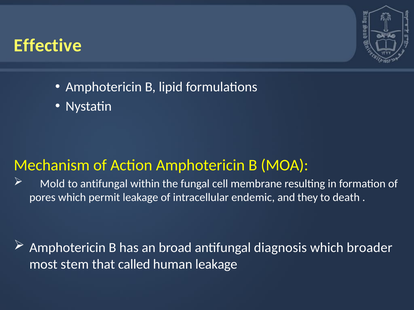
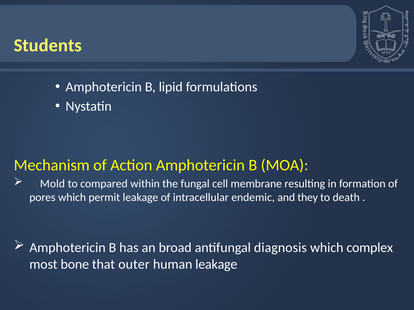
Effective: Effective -> Students (48, 45)
to antifungal: antifungal -> compared (104, 184)
broader: broader -> complex (370, 248)
stem: stem -> bone (75, 265)
called: called -> outer (134, 265)
